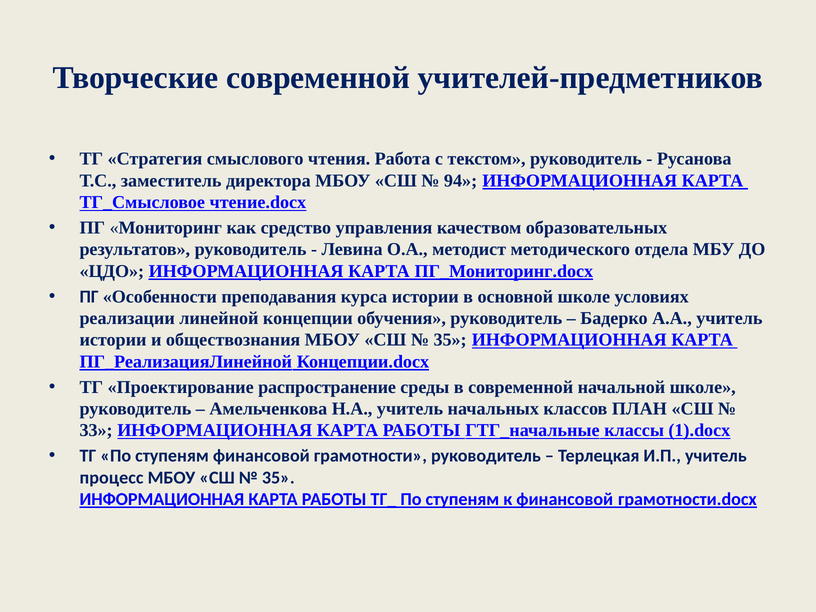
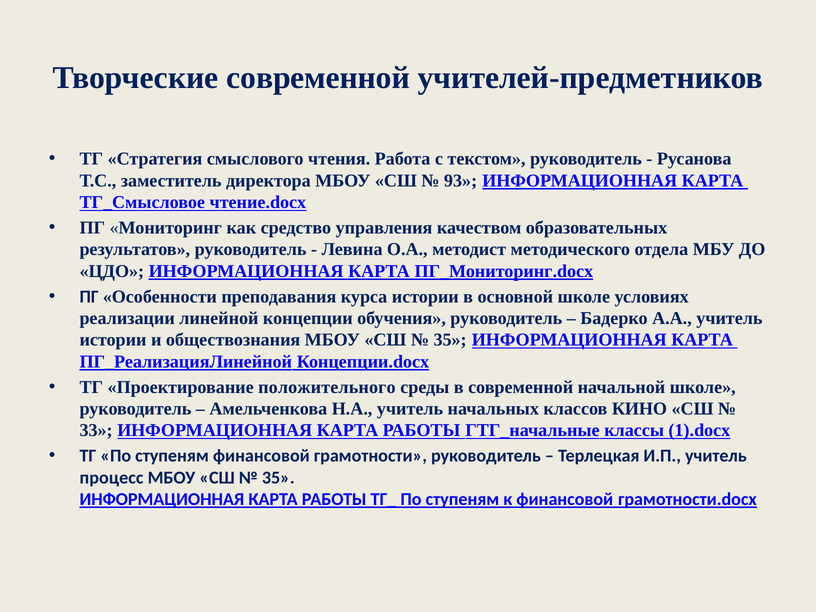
94: 94 -> 93 (461, 181)
распространение: распространение -> положительного (327, 387)
ПЛАН: ПЛАН -> КИНО (639, 409)
